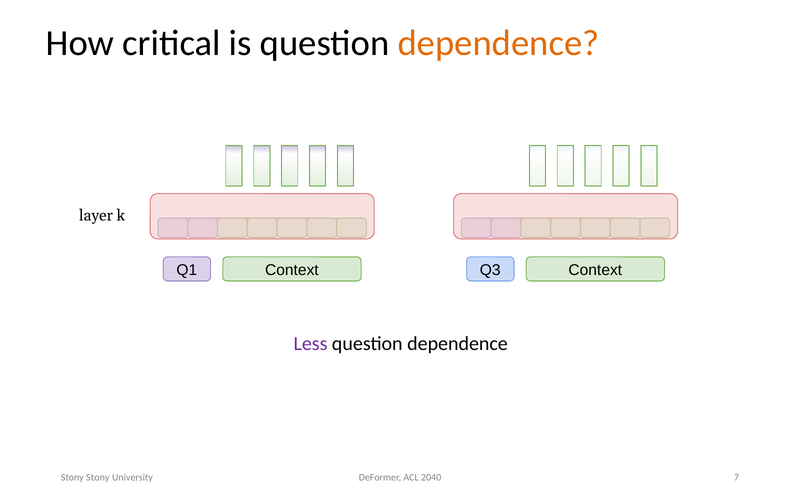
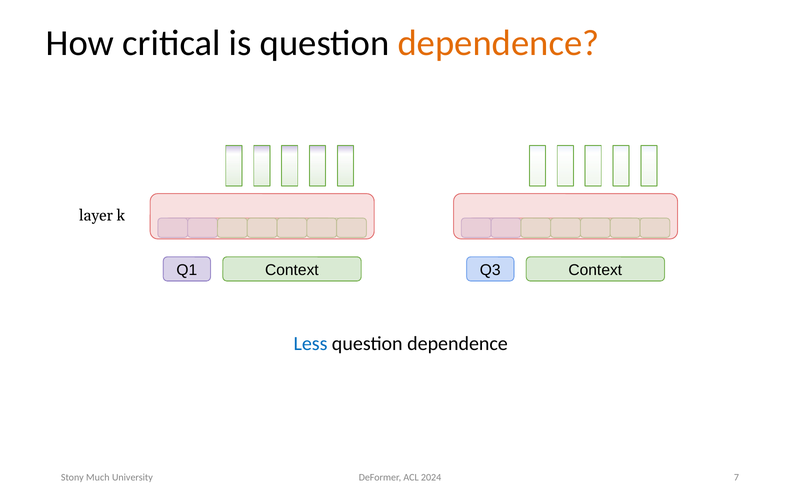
Less colour: purple -> blue (310, 344)
Stony Stony: Stony -> Much (98, 477)
2040: 2040 -> 2024 (431, 477)
